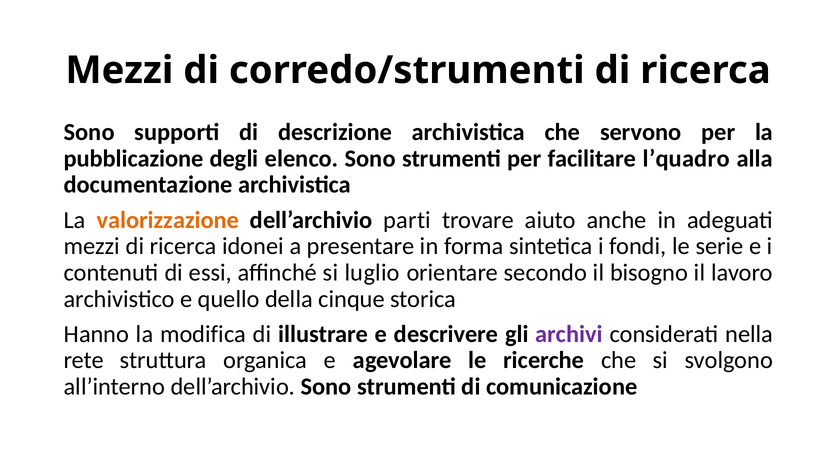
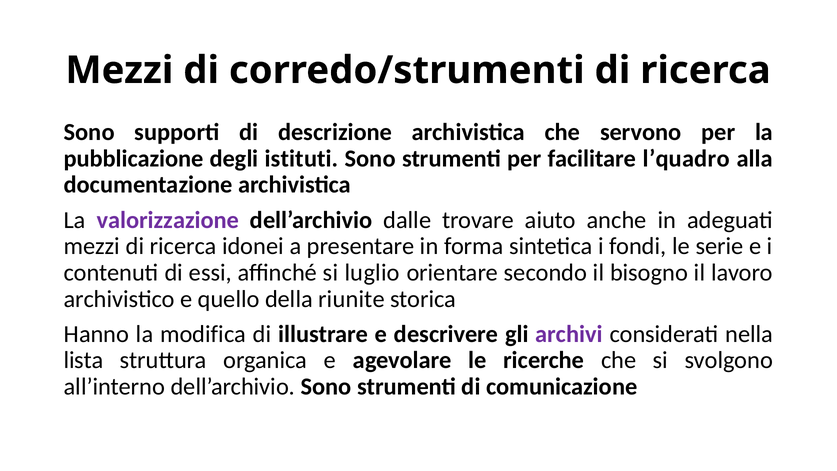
elenco: elenco -> istituti (302, 159)
valorizzazione colour: orange -> purple (168, 220)
parti: parti -> dalle (407, 220)
cinque: cinque -> riunite (351, 299)
rete: rete -> lista (84, 360)
